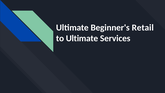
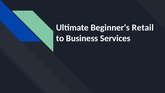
to Ultimate: Ultimate -> Business (82, 38)
